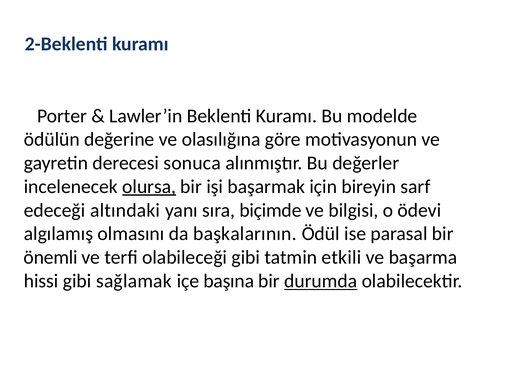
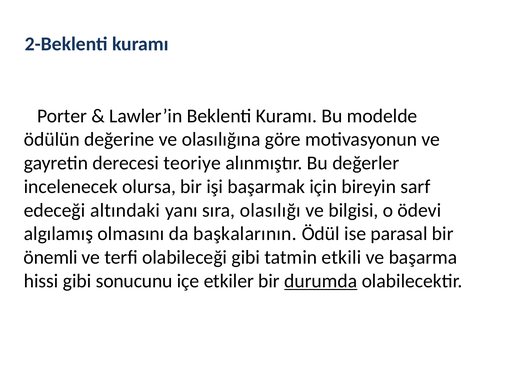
sonuca: sonuca -> teoriye (192, 163)
olursa underline: present -> none (149, 187)
biçimde: biçimde -> olasılığı (270, 210)
sağlamak: sağlamak -> sonucunu (134, 281)
başına: başına -> etkiler (229, 281)
